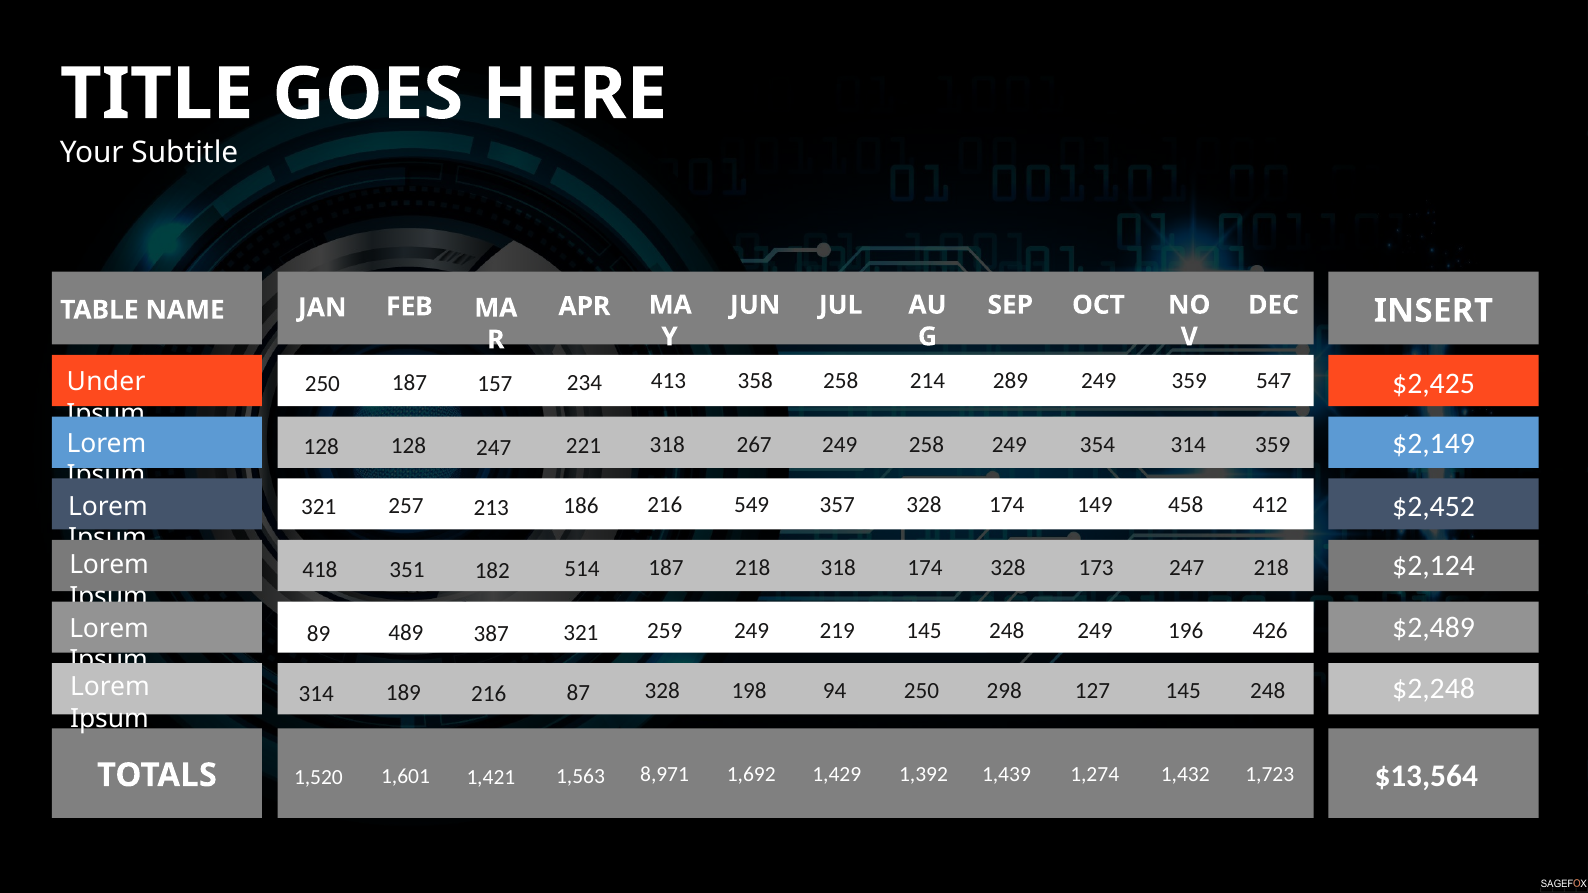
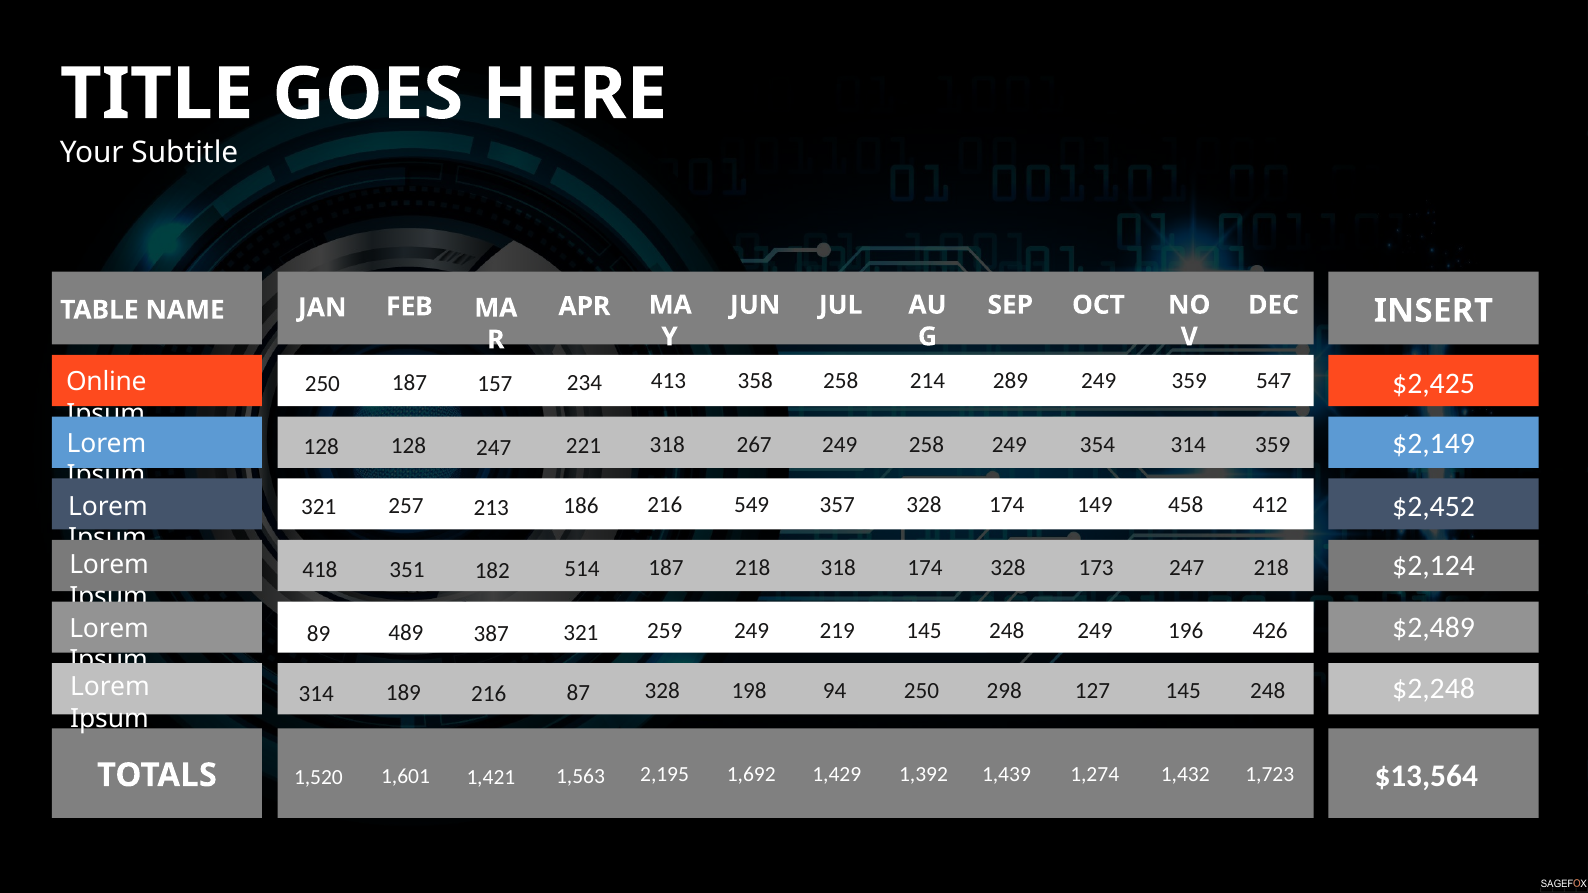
Under: Under -> Online (106, 382)
8,971: 8,971 -> 2,195 (665, 775)
